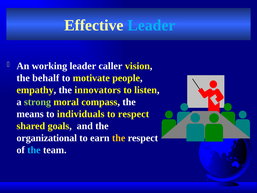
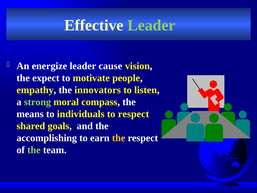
Leader colour: light blue -> light green (151, 25)
working: working -> energize (49, 66)
caller: caller -> cause (110, 66)
behalf: behalf -> expect (46, 78)
organizational: organizational -> accomplishing (47, 138)
the colour: light blue -> light green (34, 150)
